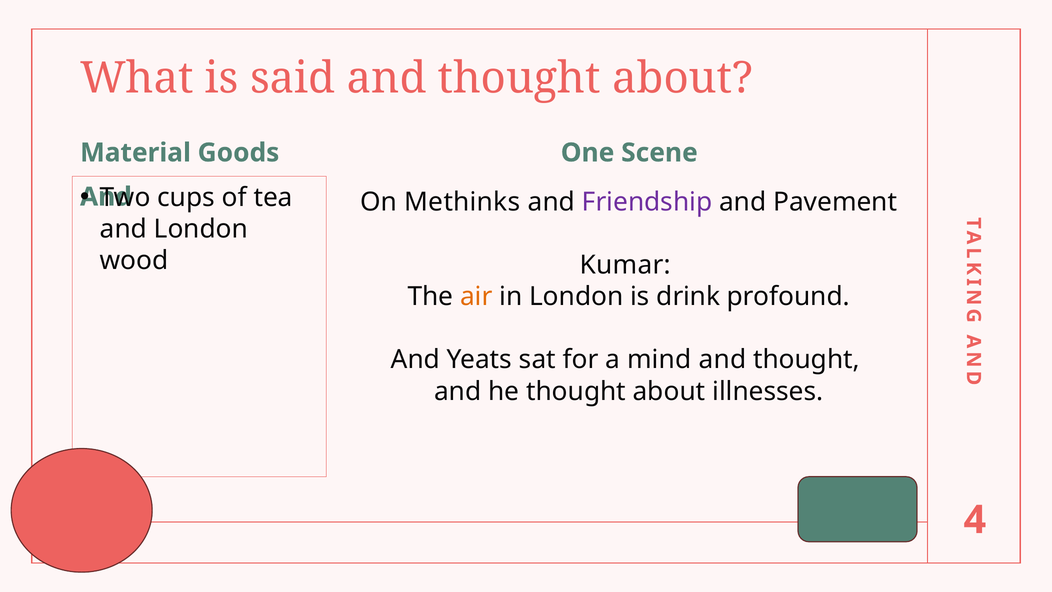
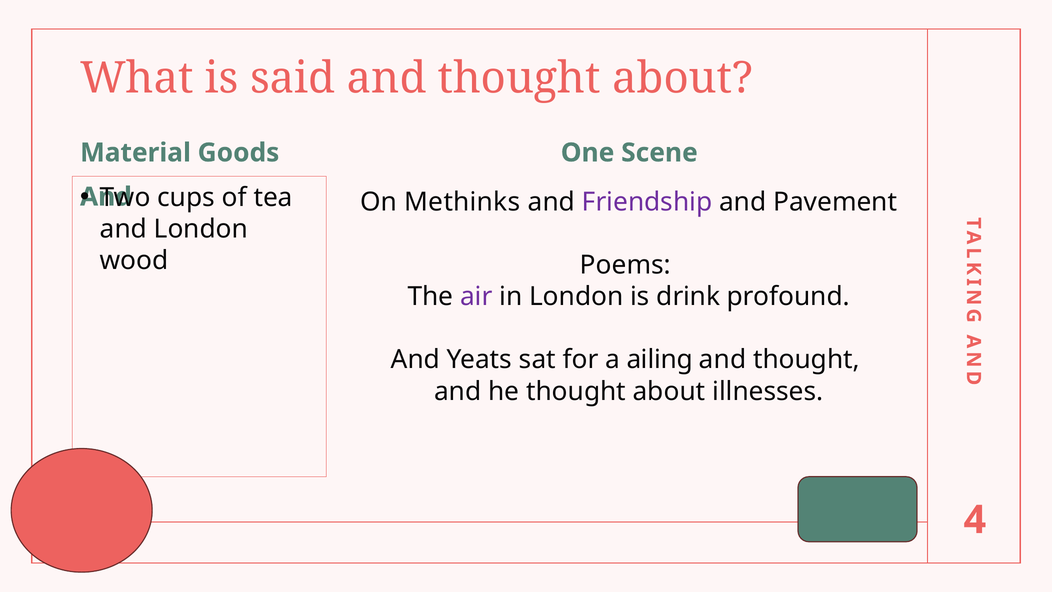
Kumar: Kumar -> Poems (625, 265)
air colour: orange -> purple (476, 297)
mind: mind -> ailing (660, 360)
